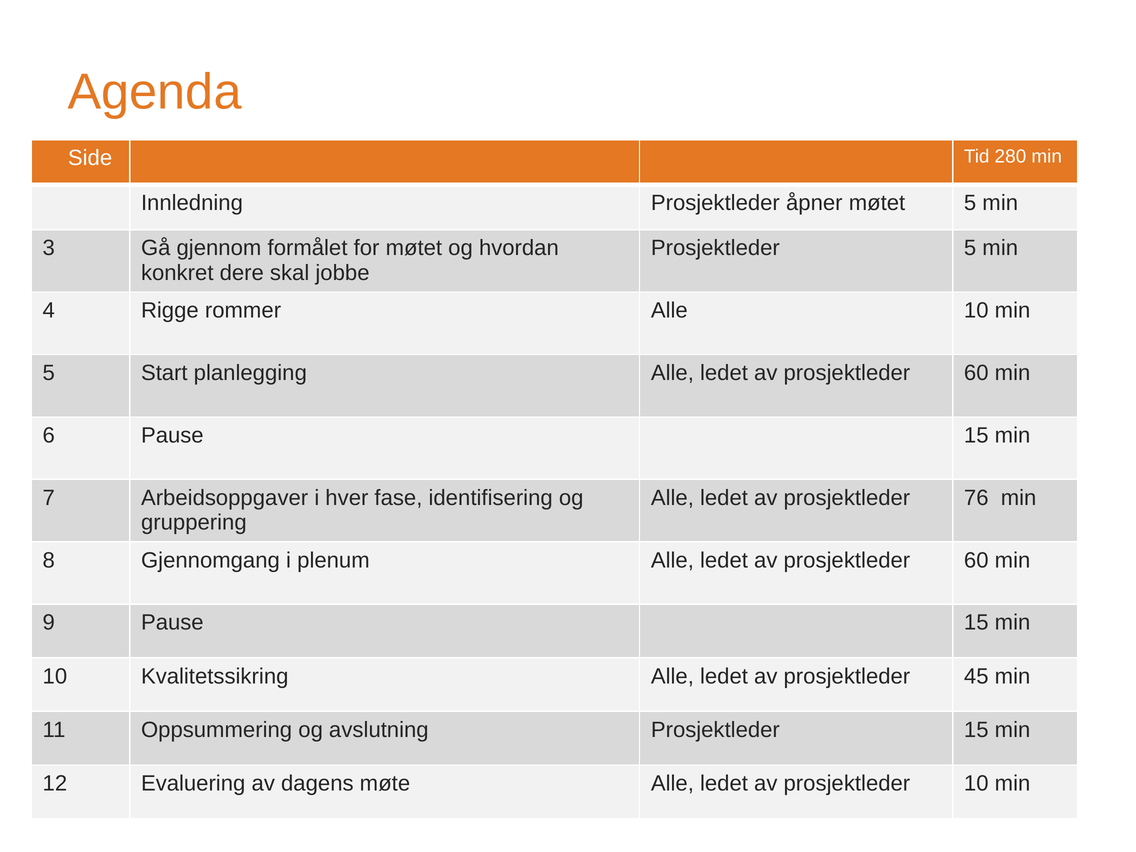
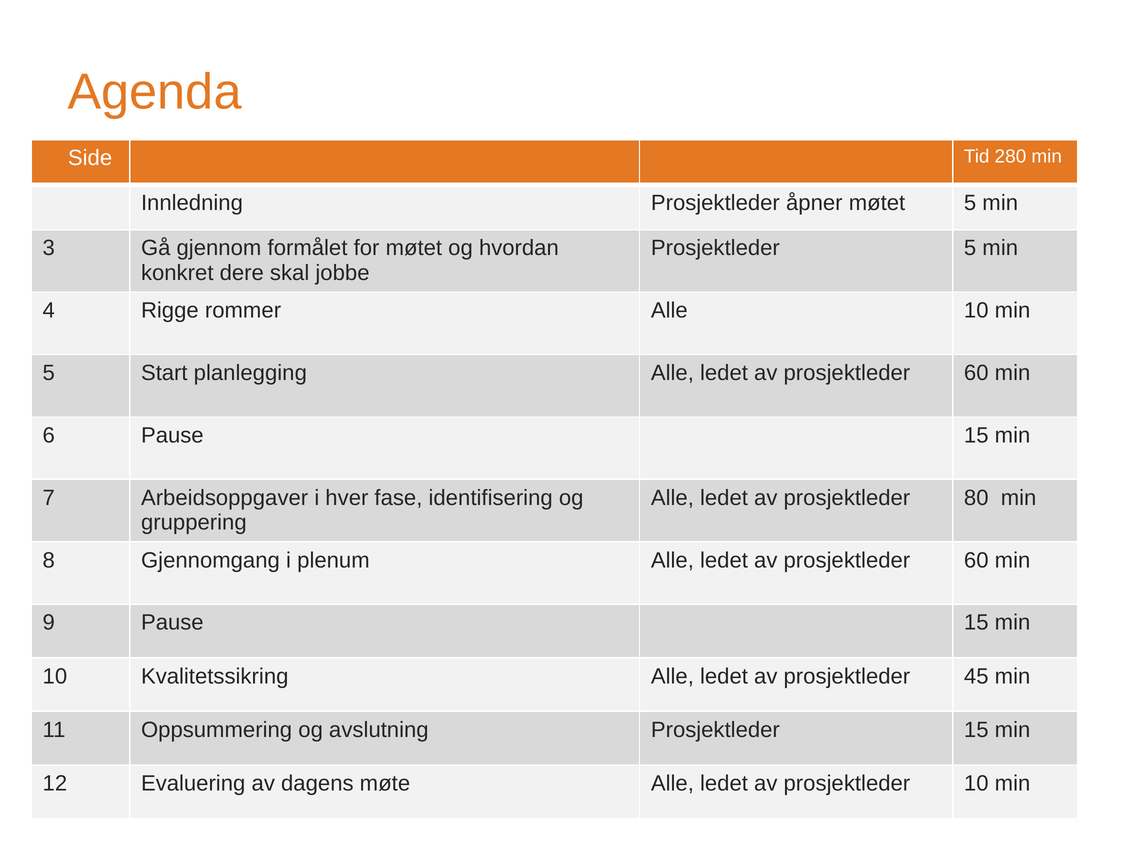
76: 76 -> 80 (976, 498)
